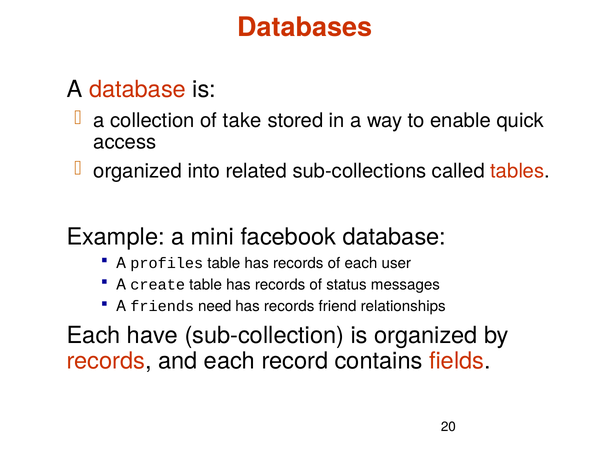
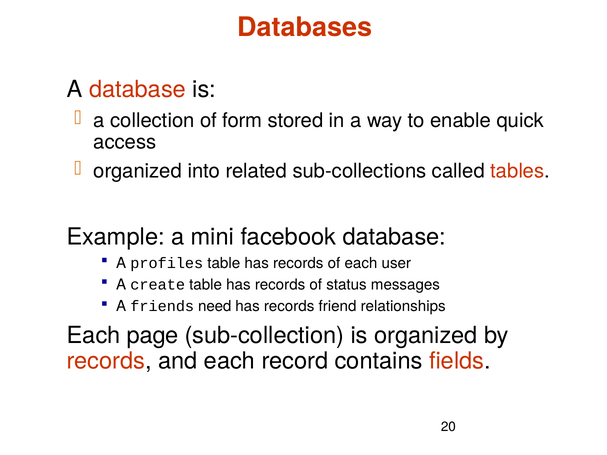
take: take -> form (242, 120)
have: have -> page (153, 336)
